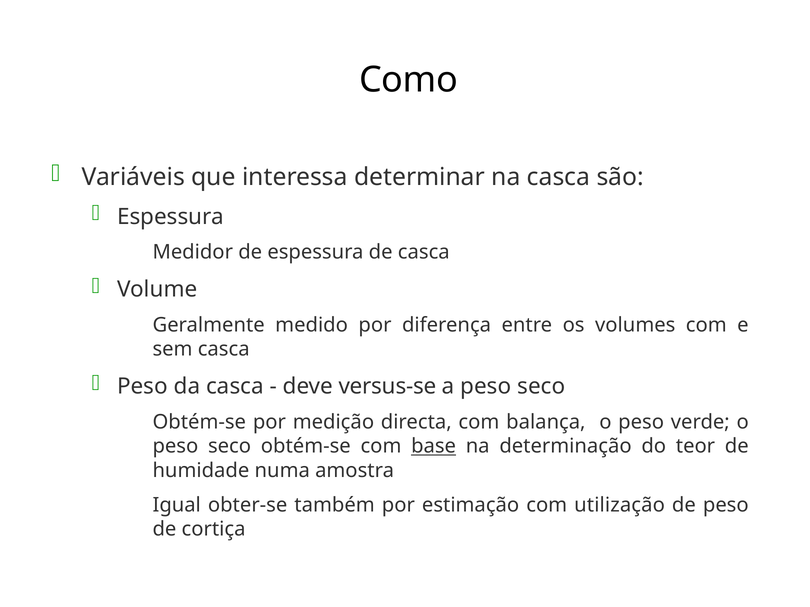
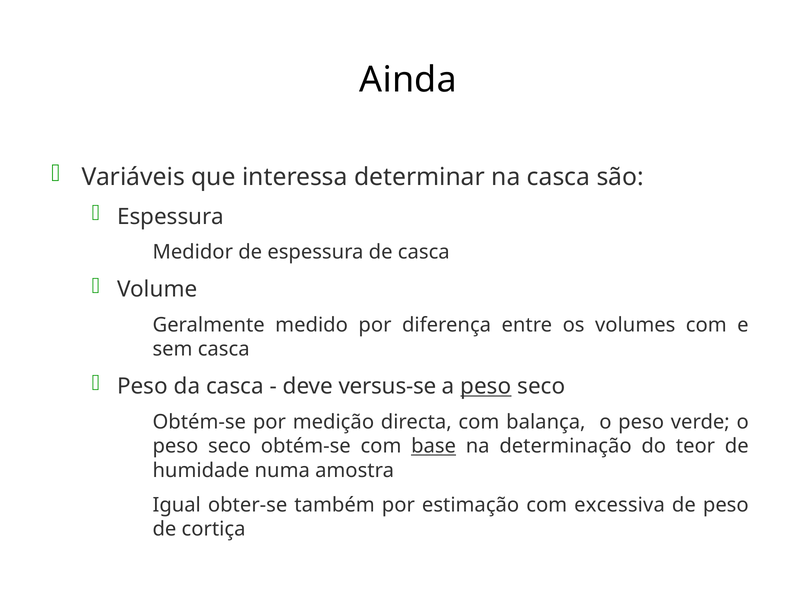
Como: Como -> Ainda (408, 80)
peso underline: none -> present (486, 387)
utilização: utilização -> excessiva (620, 505)
